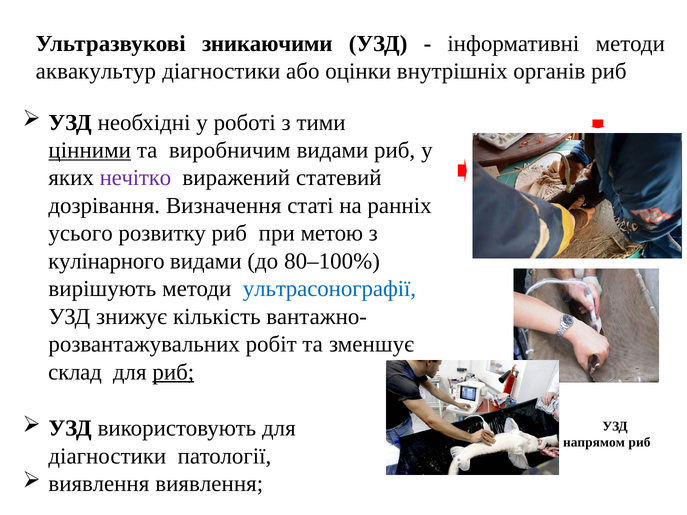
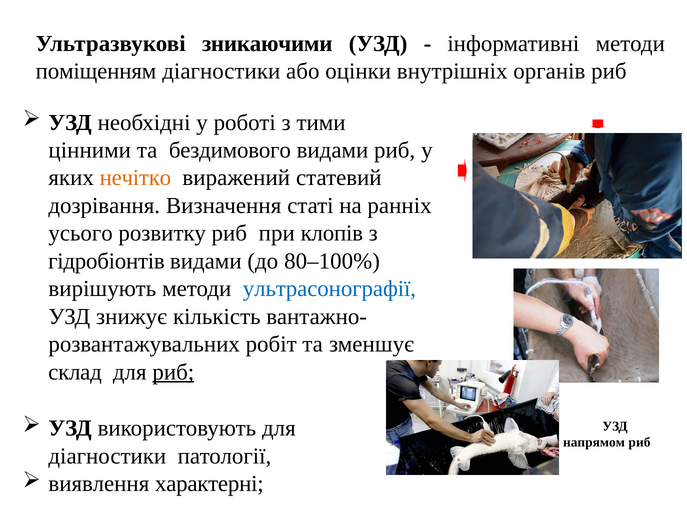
аквакультур: аквакультур -> поміщенням (96, 71)
цінними underline: present -> none (90, 150)
виробничим: виробничим -> бездимового (230, 150)
нечітко colour: purple -> orange (135, 178)
метою: метою -> клопів (332, 234)
кулінарного: кулінарного -> гідробіонтів (106, 261)
виявлення виявлення: виявлення -> характерні (209, 484)
